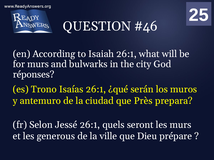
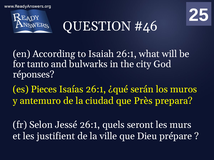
for murs: murs -> tanto (38, 64)
Trono: Trono -> Pieces (44, 90)
generous: generous -> justifient (56, 137)
